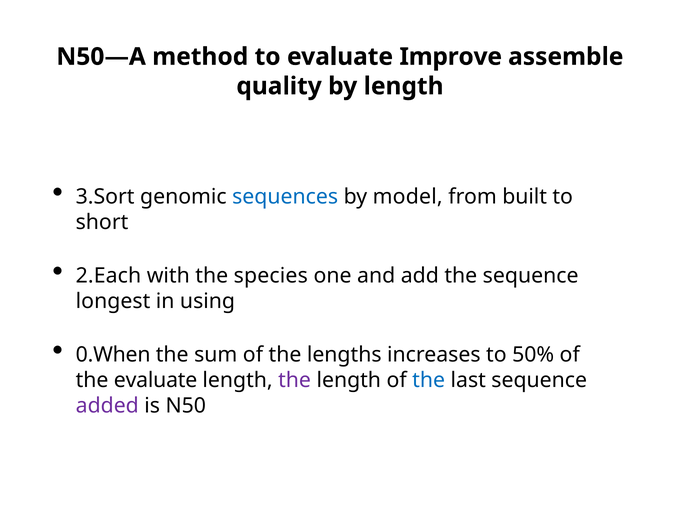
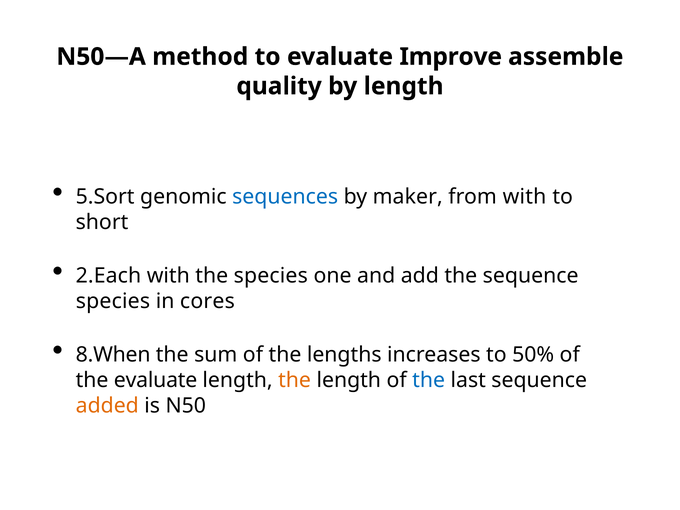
3.Sort: 3.Sort -> 5.Sort (105, 197)
model: model -> maker (408, 197)
from built: built -> with (525, 197)
longest: longest -> species (113, 301)
using: using -> cores (207, 301)
0.When: 0.When -> 8.When (113, 355)
the colour: purple -> orange (295, 380)
added colour: purple -> orange (107, 406)
